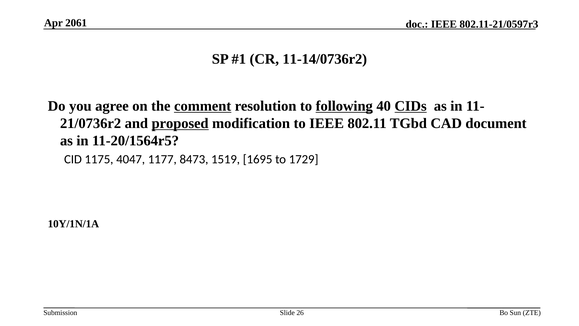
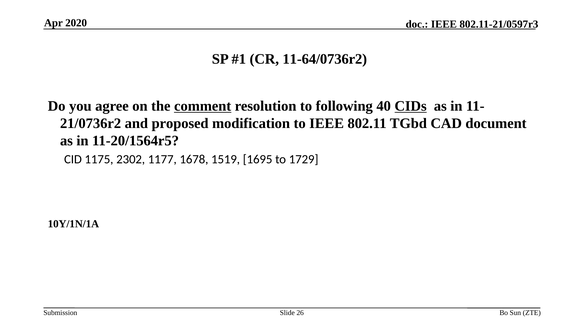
2061: 2061 -> 2020 (76, 23)
11-14/0736r2: 11-14/0736r2 -> 11-64/0736r2 (325, 59)
following underline: present -> none (344, 106)
proposed underline: present -> none (180, 123)
4047: 4047 -> 2302 (131, 159)
8473: 8473 -> 1678 (194, 159)
